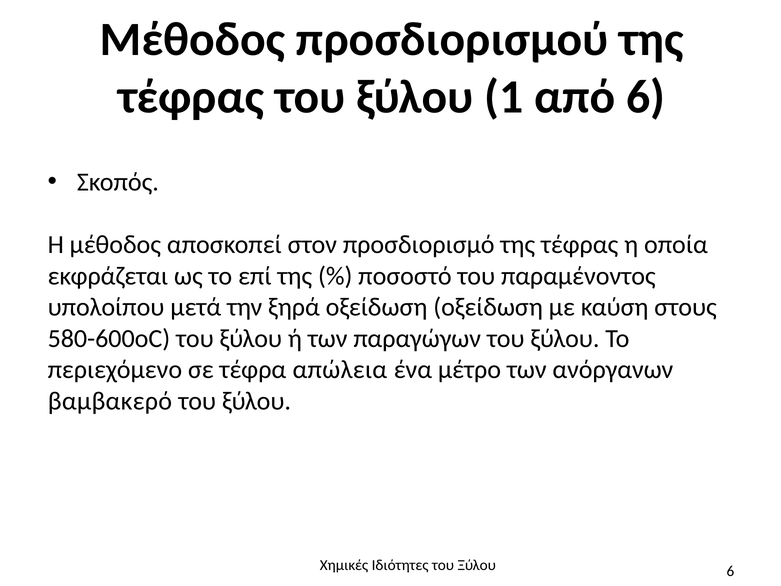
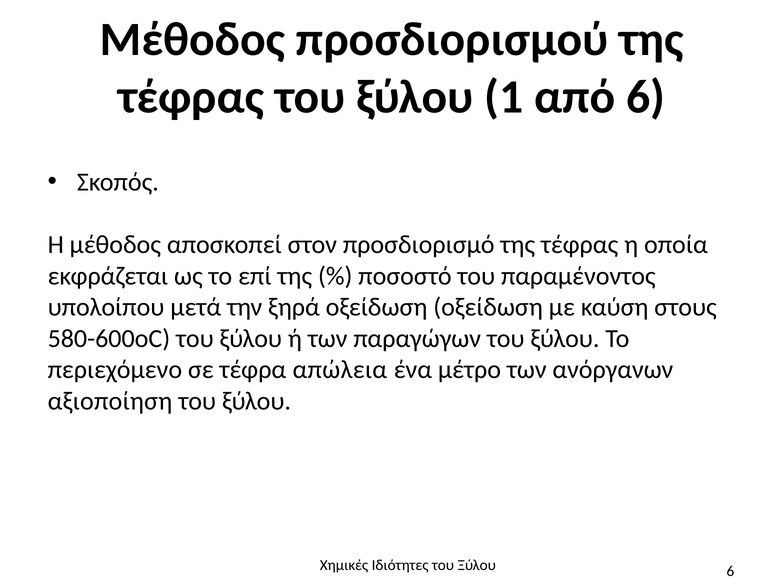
βαμβακερό: βαμβακερό -> αξιοποίηση (110, 401)
